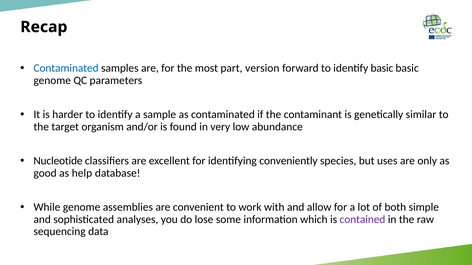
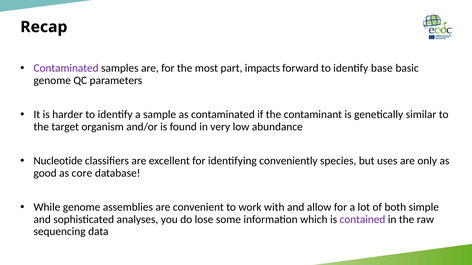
Contaminated colour: blue -> purple (66, 68)
version: version -> impacts (262, 68)
identify basic: basic -> base (382, 68)
help: help -> core (82, 173)
